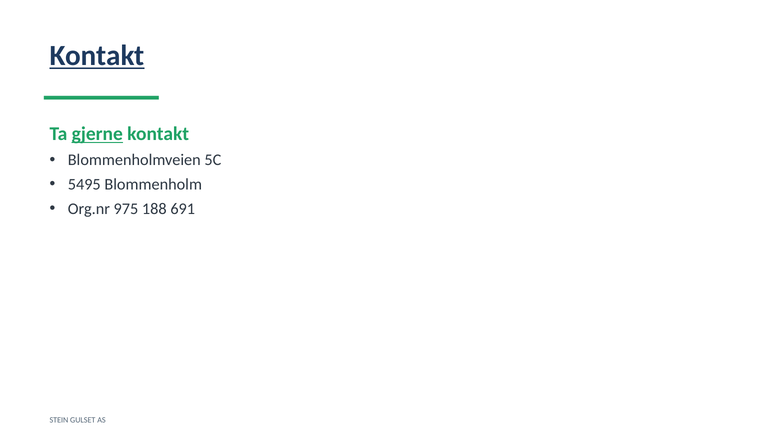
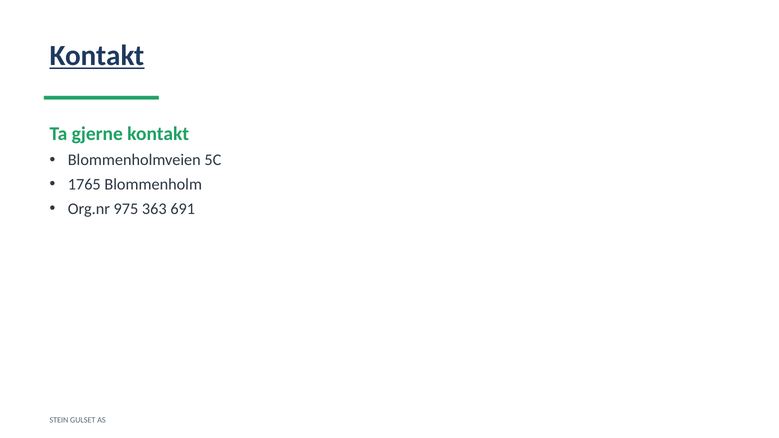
gjerne underline: present -> none (97, 134)
5495: 5495 -> 1765 (84, 185)
188: 188 -> 363 (154, 209)
